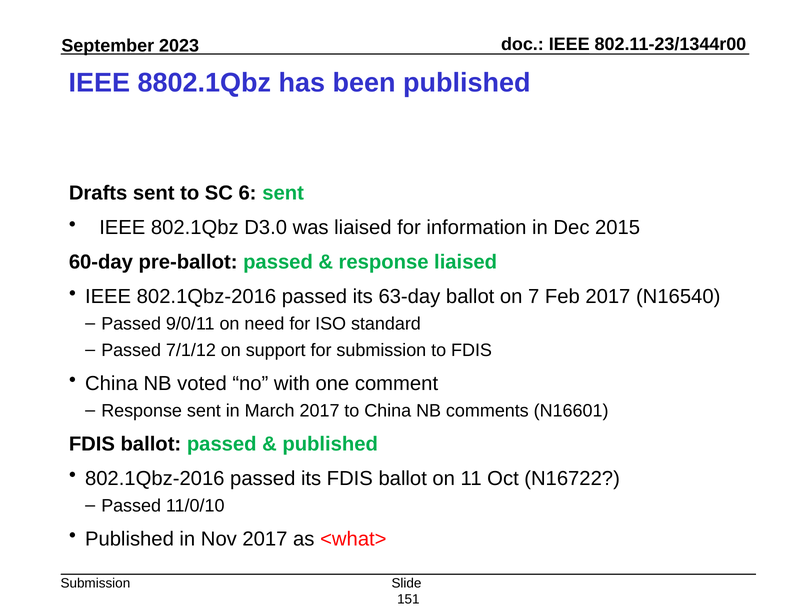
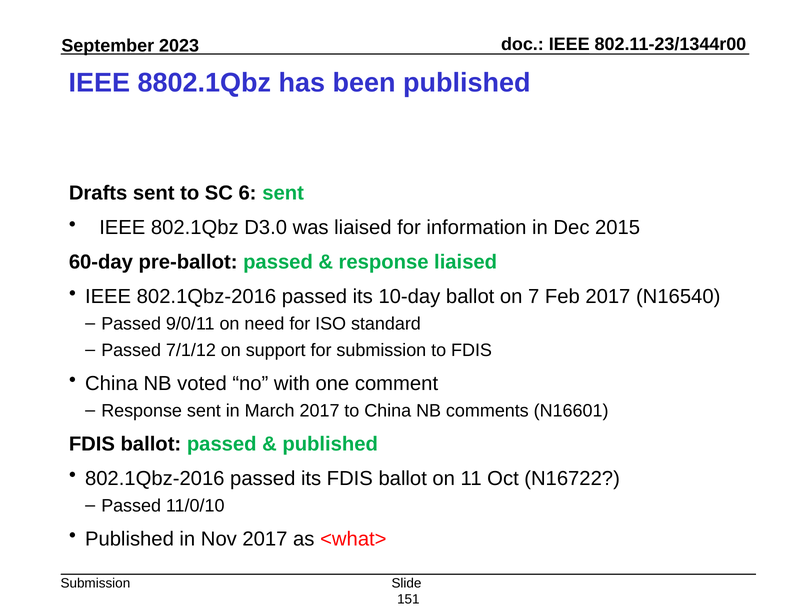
63-day: 63-day -> 10-day (409, 296)
